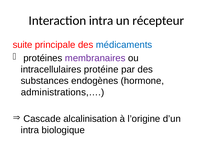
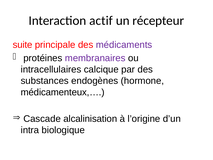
Interaction intra: intra -> actif (101, 21)
médicaments colour: blue -> purple (124, 45)
protéine: protéine -> calcique (101, 69)
administrations,…: administrations,… -> médicamenteux,… (63, 92)
